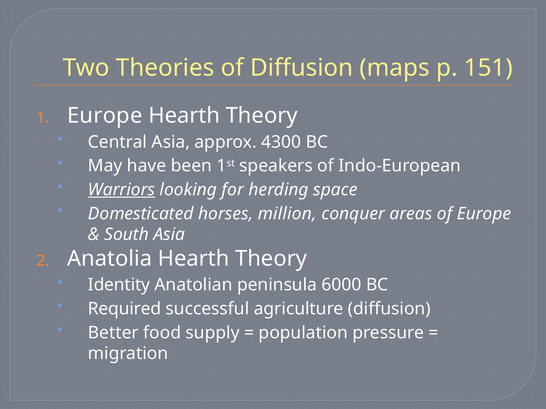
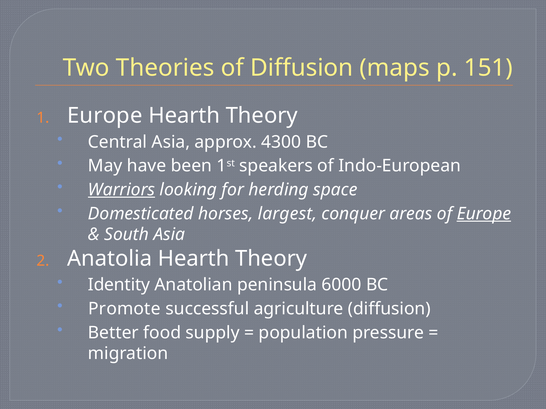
million: million -> largest (287, 214)
Europe underline: none -> present (484, 214)
Required: Required -> Promote (124, 309)
